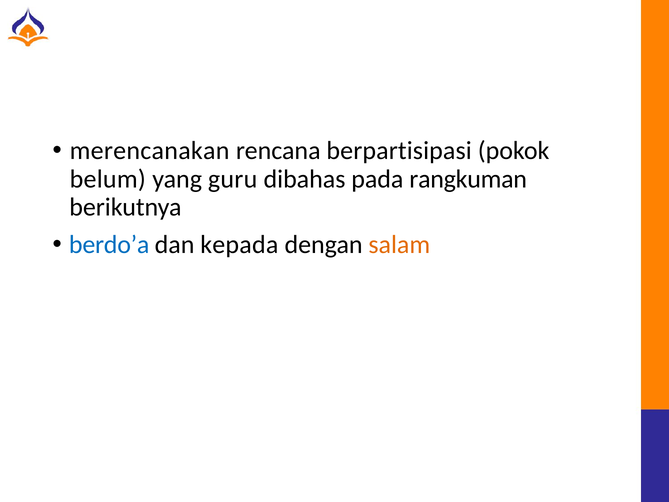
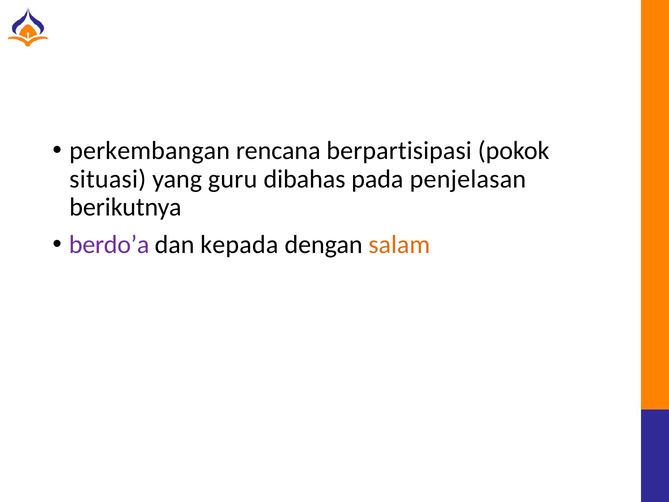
merencanakan: merencanakan -> perkembangan (150, 151)
belum: belum -> situasi (108, 179)
rangkuman: rangkuman -> penjelasan (468, 179)
berdo’a colour: blue -> purple (109, 244)
